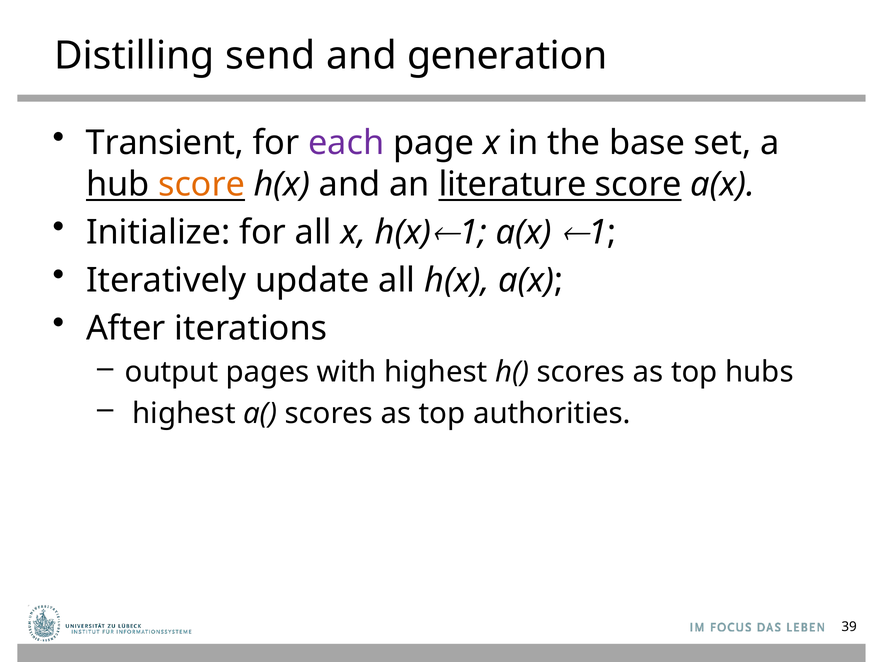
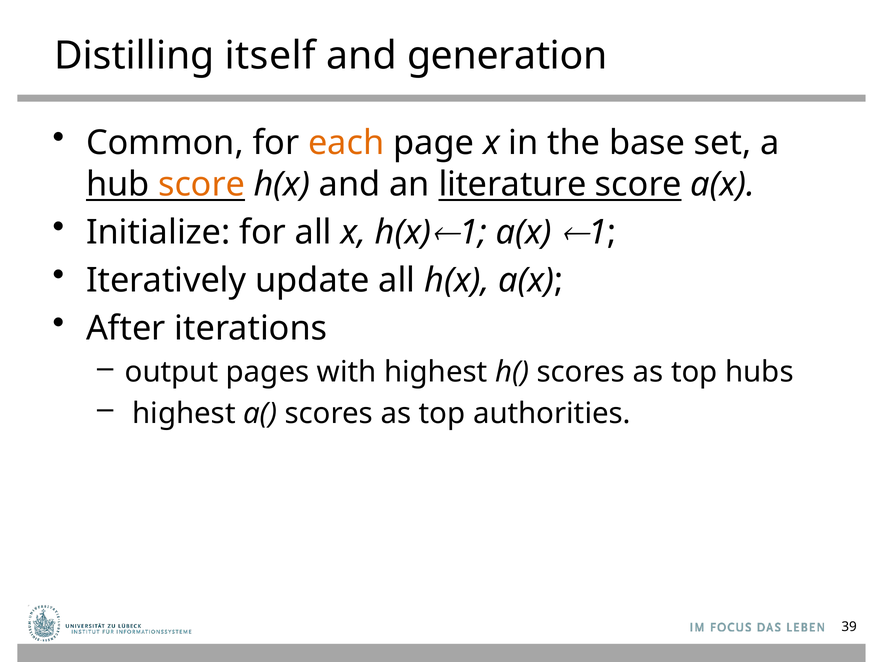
send: send -> itself (270, 56)
Transient: Transient -> Common (165, 143)
each colour: purple -> orange (346, 143)
